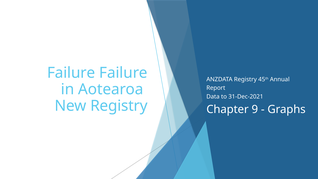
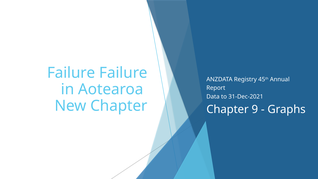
New Registry: Registry -> Chapter (119, 106)
